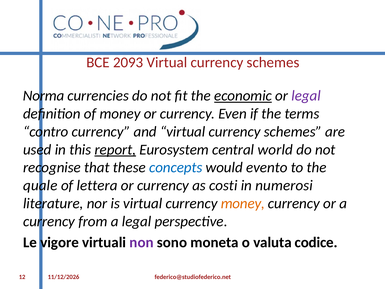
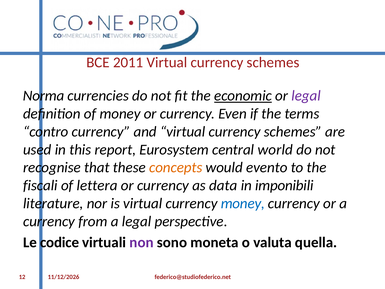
2093: 2093 -> 2011 (128, 62)
report underline: present -> none (115, 149)
concepts colour: blue -> orange (176, 167)
quale: quale -> fiscali (40, 185)
costi: costi -> data (223, 185)
numerosi: numerosi -> imponibili (284, 185)
money colour: orange -> blue (243, 203)
vigore: vigore -> codice (60, 242)
codice: codice -> quella (316, 242)
